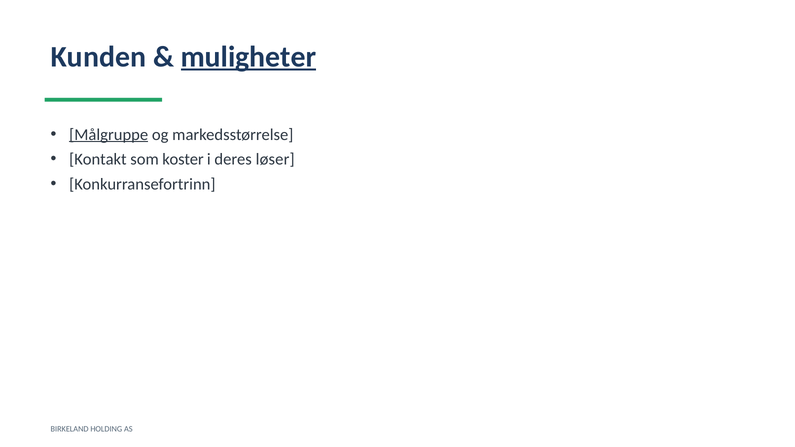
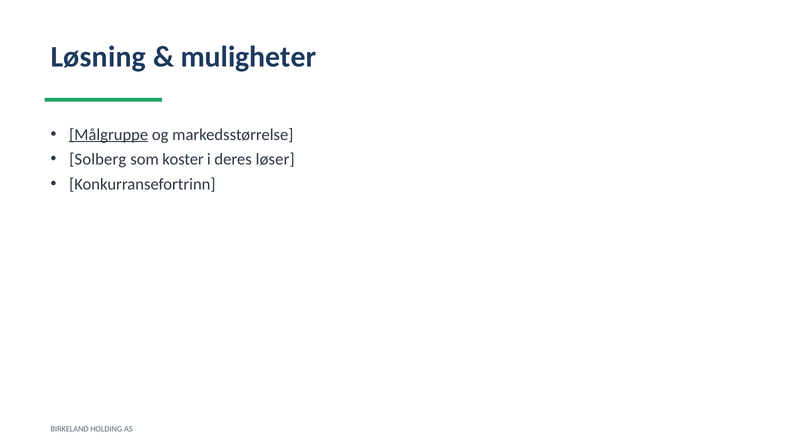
Kunden: Kunden -> Løsning (98, 57)
muligheter underline: present -> none (248, 57)
Kontakt: Kontakt -> Solberg (98, 160)
